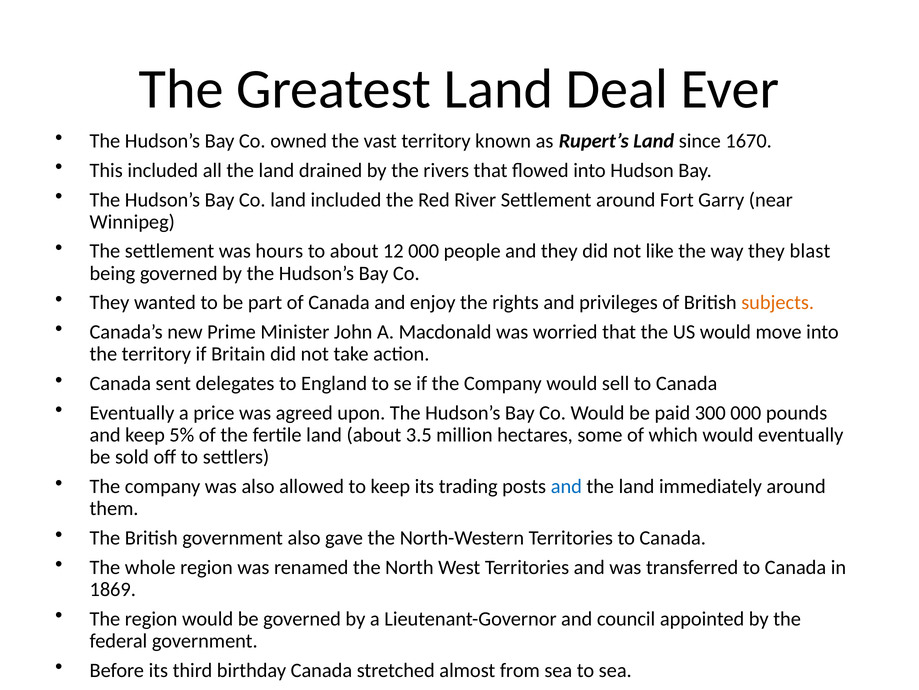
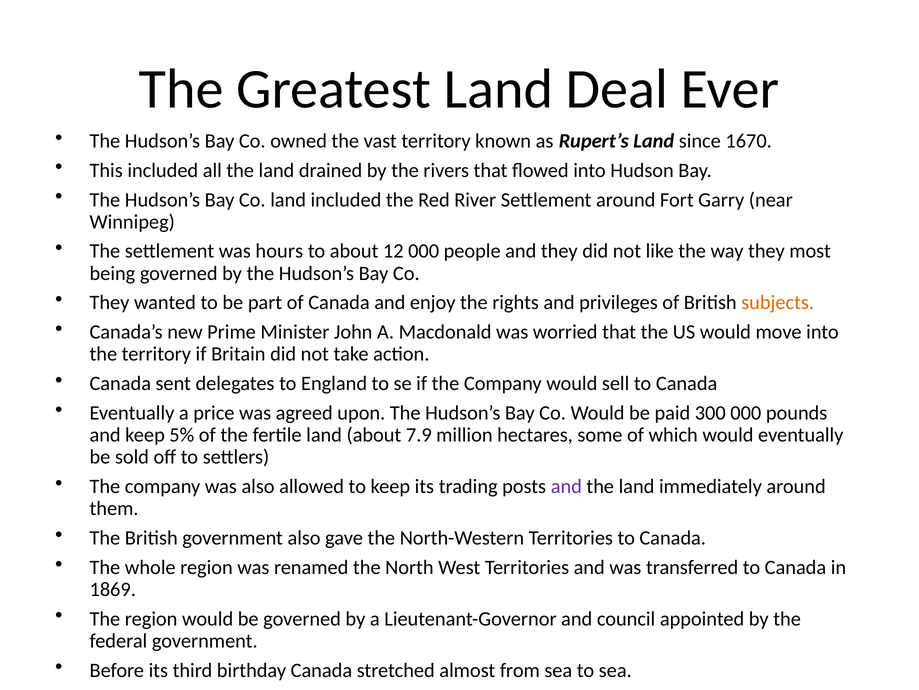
blast: blast -> most (810, 251)
3.5: 3.5 -> 7.9 (419, 435)
and colour: blue -> purple (566, 486)
